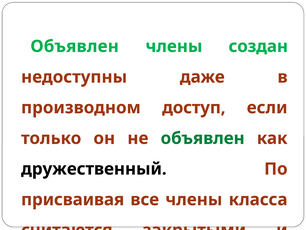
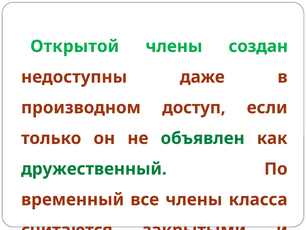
Объявлен: Объявлен -> Открытой (75, 46)
дружественный colour: black -> green (94, 169)
присваивая: присваивая -> временный (73, 199)
